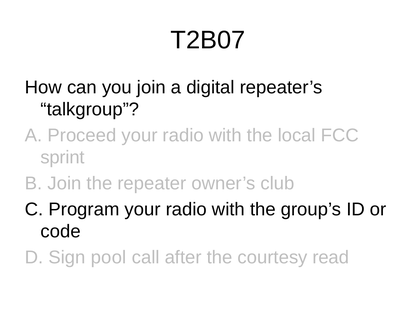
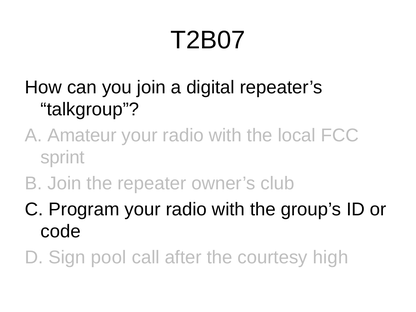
Proceed: Proceed -> Amateur (82, 135)
read: read -> high (331, 257)
